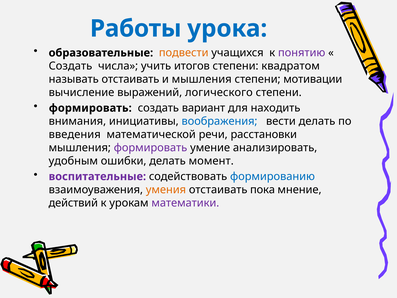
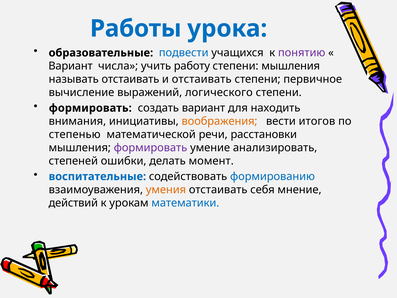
подвести colour: orange -> blue (184, 53)
Создать: Создать -> Вариант (71, 66)
итогов: итогов -> работу (192, 66)
степени квадратом: квадратом -> мышления (291, 66)
и мышления: мышления -> отстаивать (202, 79)
мотивации: мотивации -> первичное (313, 79)
воображения colour: blue -> orange (220, 121)
вести делать: делать -> итогов (317, 121)
введения: введения -> степенью (75, 134)
удобным: удобным -> степеней (73, 161)
воспитательные colour: purple -> blue (97, 176)
пока: пока -> себя (262, 190)
математики colour: purple -> blue (185, 203)
